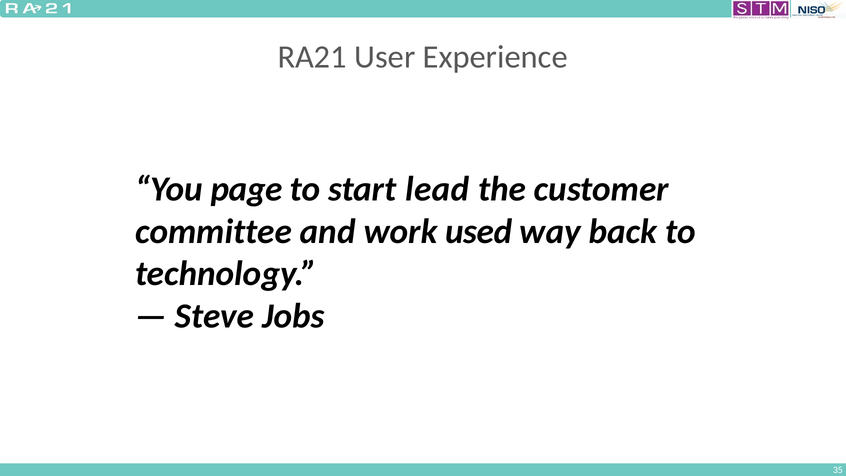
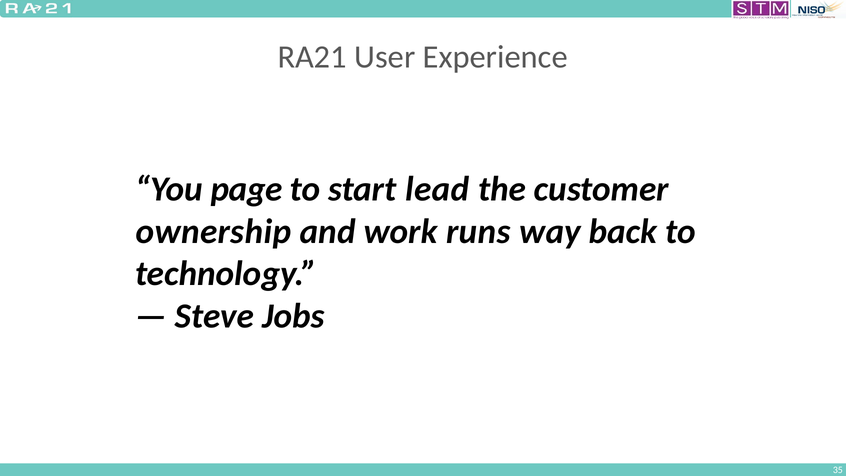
committee: committee -> ownership (213, 231)
used: used -> runs (478, 231)
